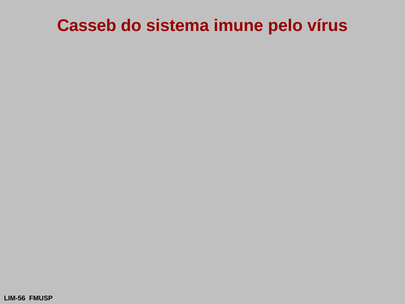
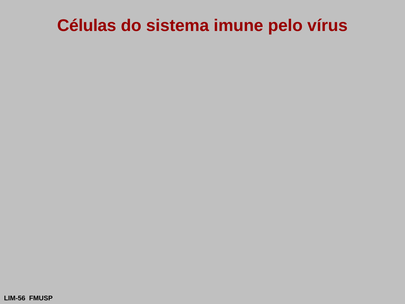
Casseb: Casseb -> Células (87, 25)
